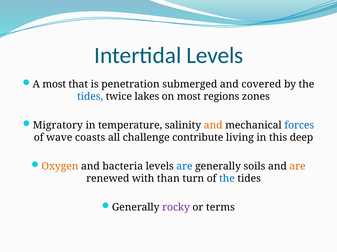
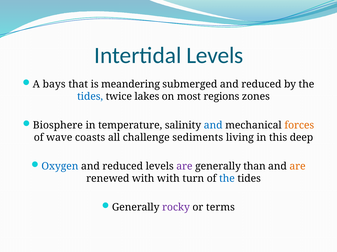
A most: most -> bays (54, 84)
penetration: penetration -> meandering (131, 84)
submerged and covered: covered -> reduced (261, 84)
Migratory: Migratory -> Biosphere (58, 126)
and colour: orange -> blue (213, 126)
forces colour: blue -> orange (299, 126)
contribute: contribute -> sediments (198, 138)
Oxygen colour: orange -> blue (60, 167)
bacteria: bacteria -> reduced (123, 167)
are colour: blue -> purple (184, 167)
soils: soils -> than (255, 167)
with than: than -> with (168, 179)
